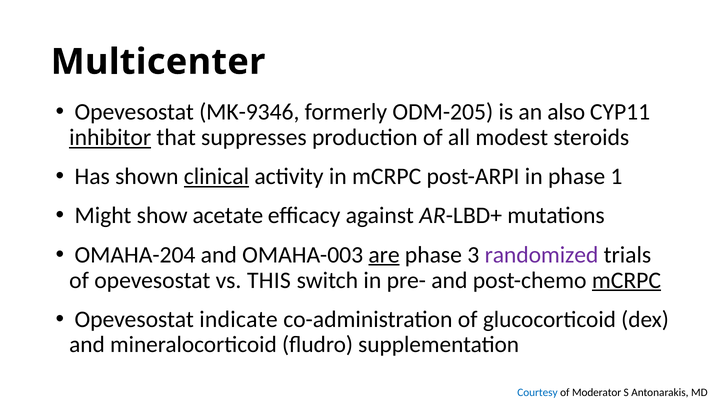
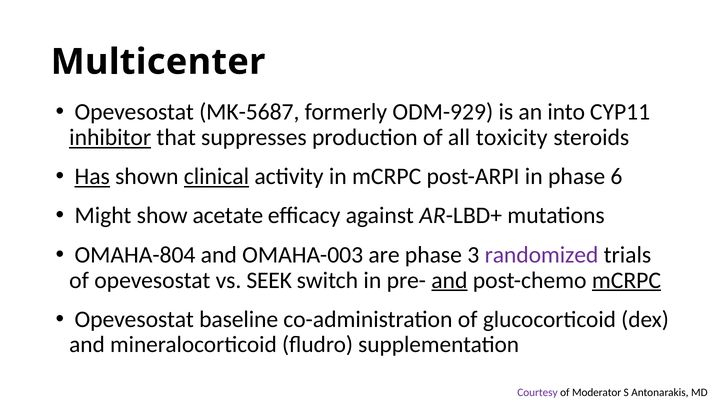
MK-9346: MK-9346 -> MK-5687 (249, 112)
ODM-205: ODM-205 -> ODM-929 (443, 112)
also: also -> into (566, 112)
modest: modest -> toxicity (512, 137)
Has underline: none -> present (92, 177)
1: 1 -> 6 (616, 177)
OMAHA-204: OMAHA-204 -> OMAHA-804 (135, 255)
are underline: present -> none (384, 255)
THIS: THIS -> SEEK (269, 280)
and underline: none -> present (449, 280)
indicate: indicate -> baseline (239, 319)
Courtesy colour: blue -> purple (537, 393)
